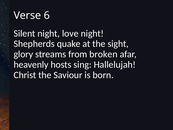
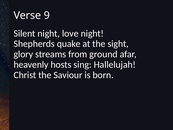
6: 6 -> 9 (47, 15)
broken: broken -> ground (103, 54)
